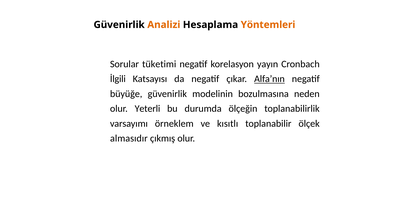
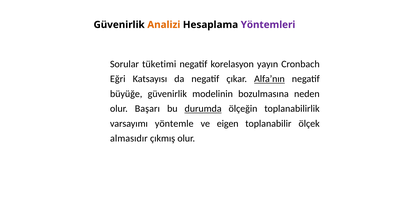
Yöntemleri colour: orange -> purple (268, 25)
İlgili: İlgili -> Eğri (118, 79)
Yeterli: Yeterli -> Başarı (147, 109)
durumda underline: none -> present (203, 109)
örneklem: örneklem -> yöntemle (174, 124)
kısıtlı: kısıtlı -> eigen (228, 124)
